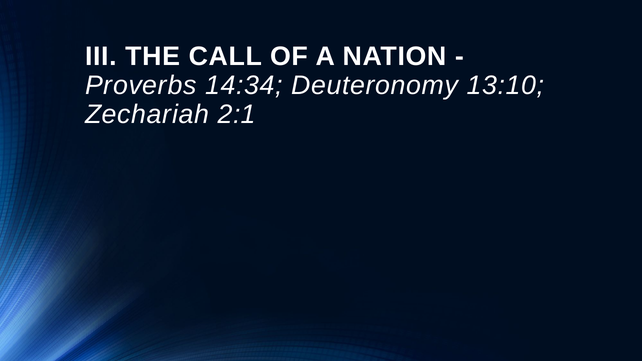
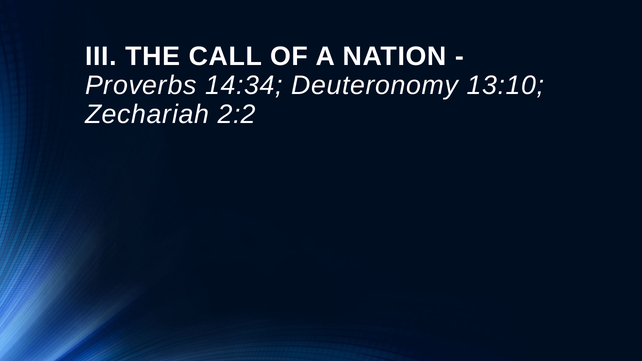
2:1: 2:1 -> 2:2 (237, 114)
